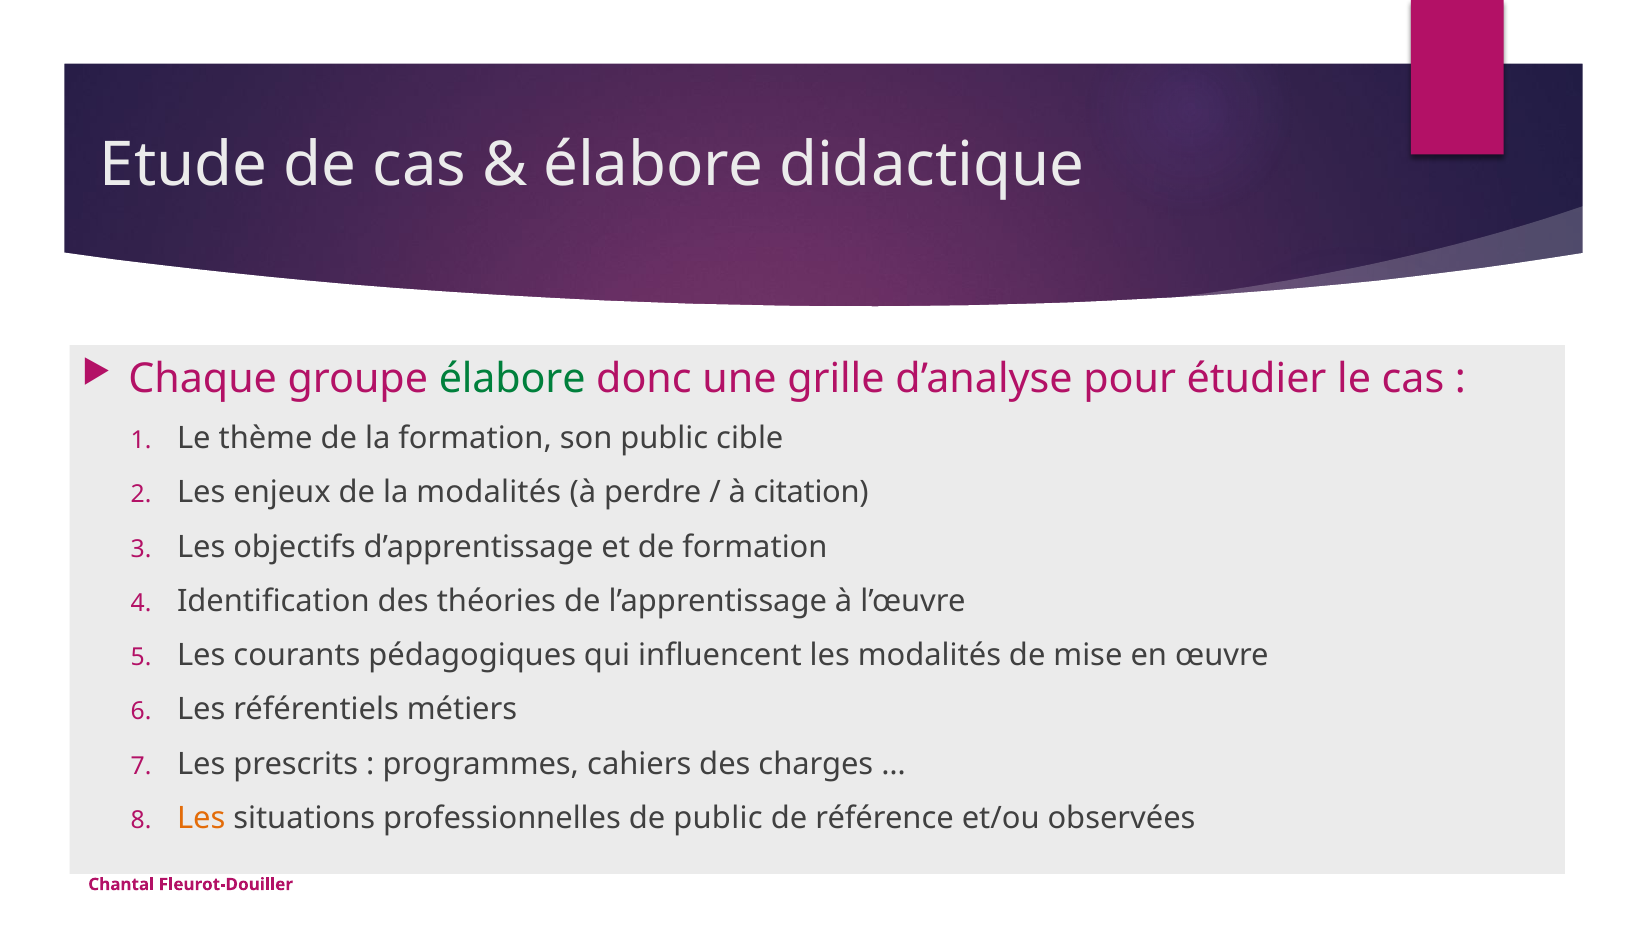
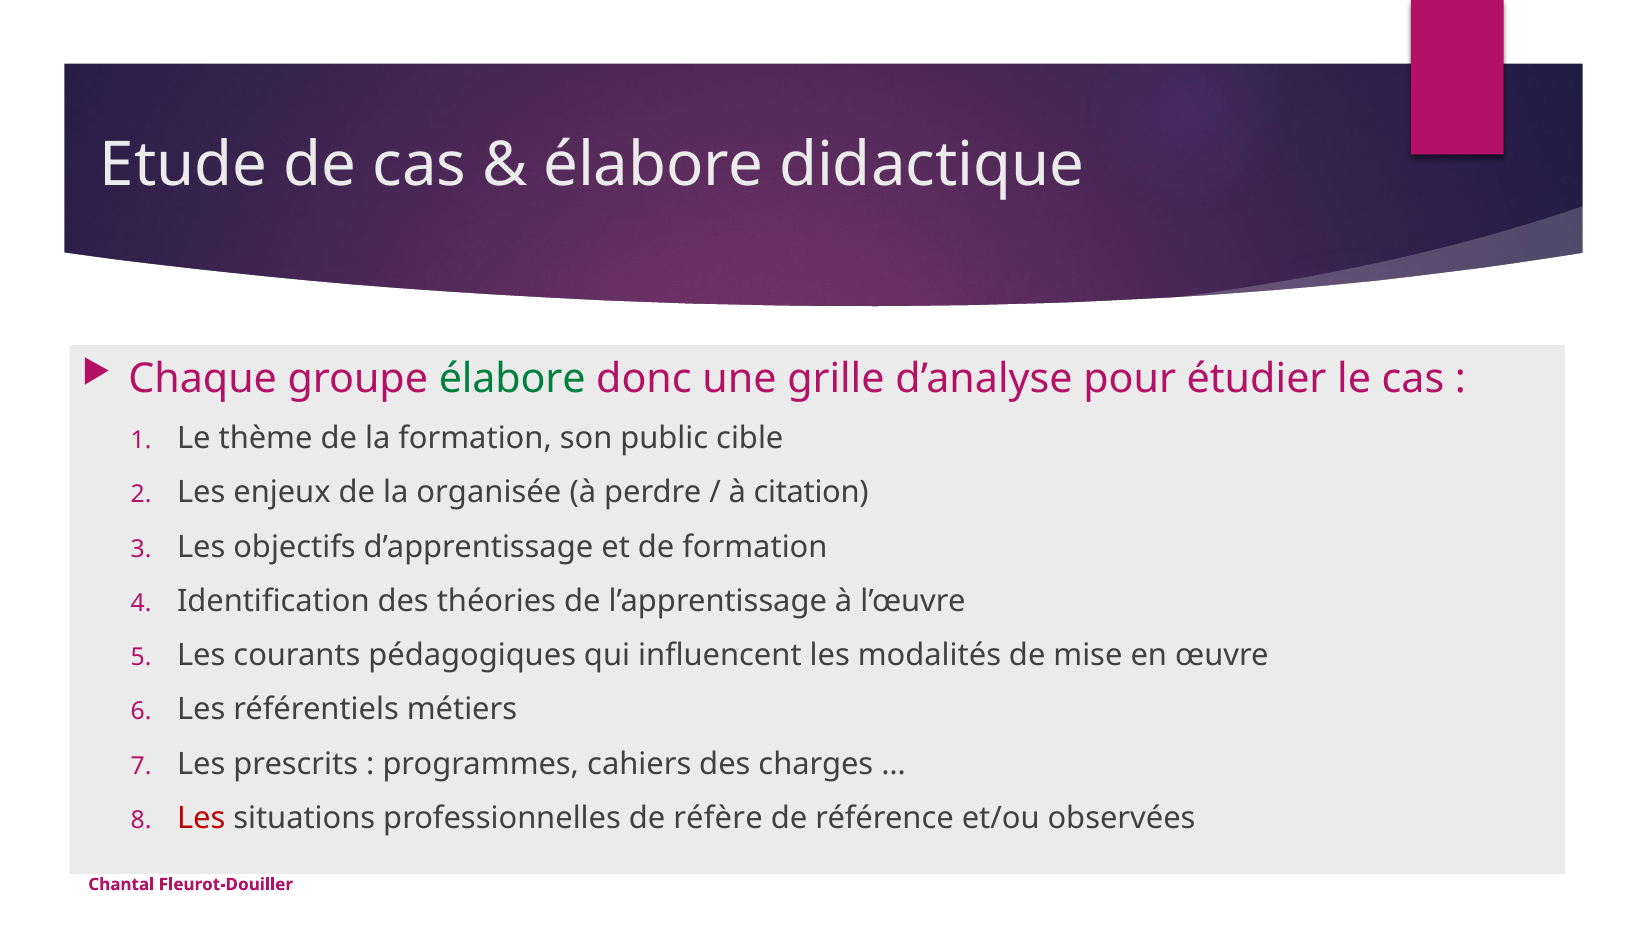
la modalités: modalités -> organisée (489, 493)
Les colour: orange -> red (201, 818)
de public: public -> réfère (718, 818)
